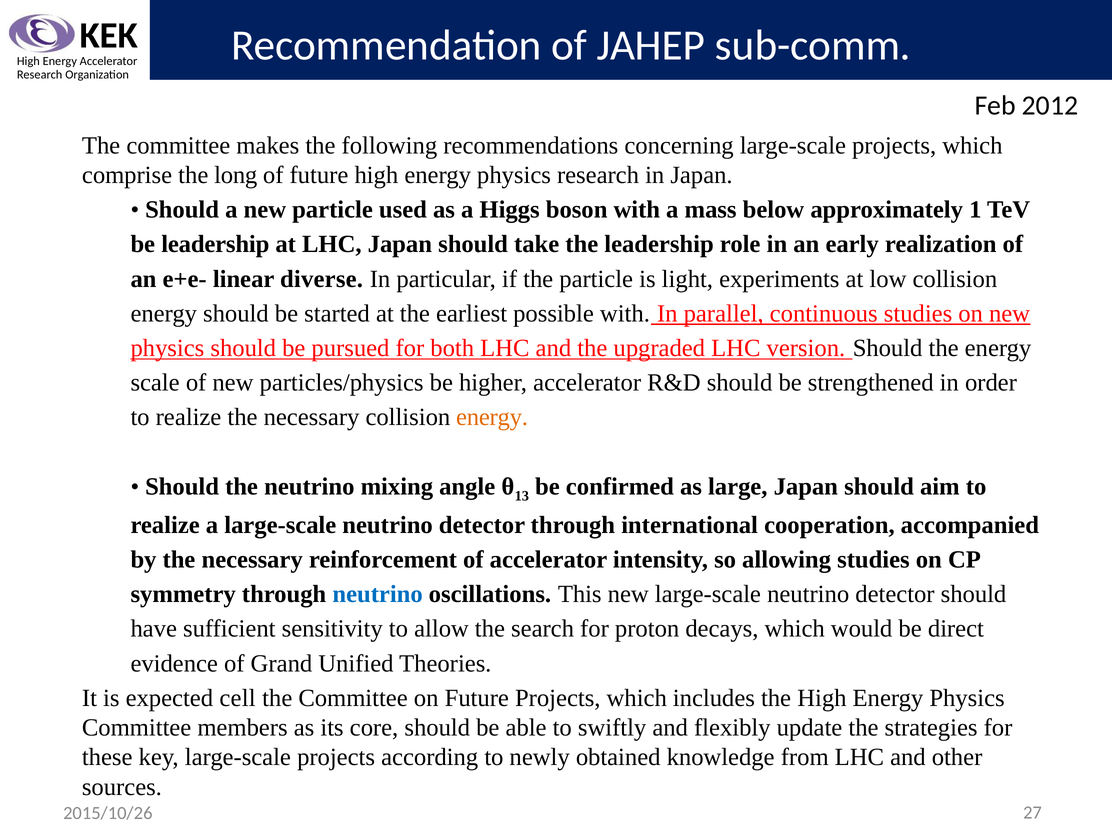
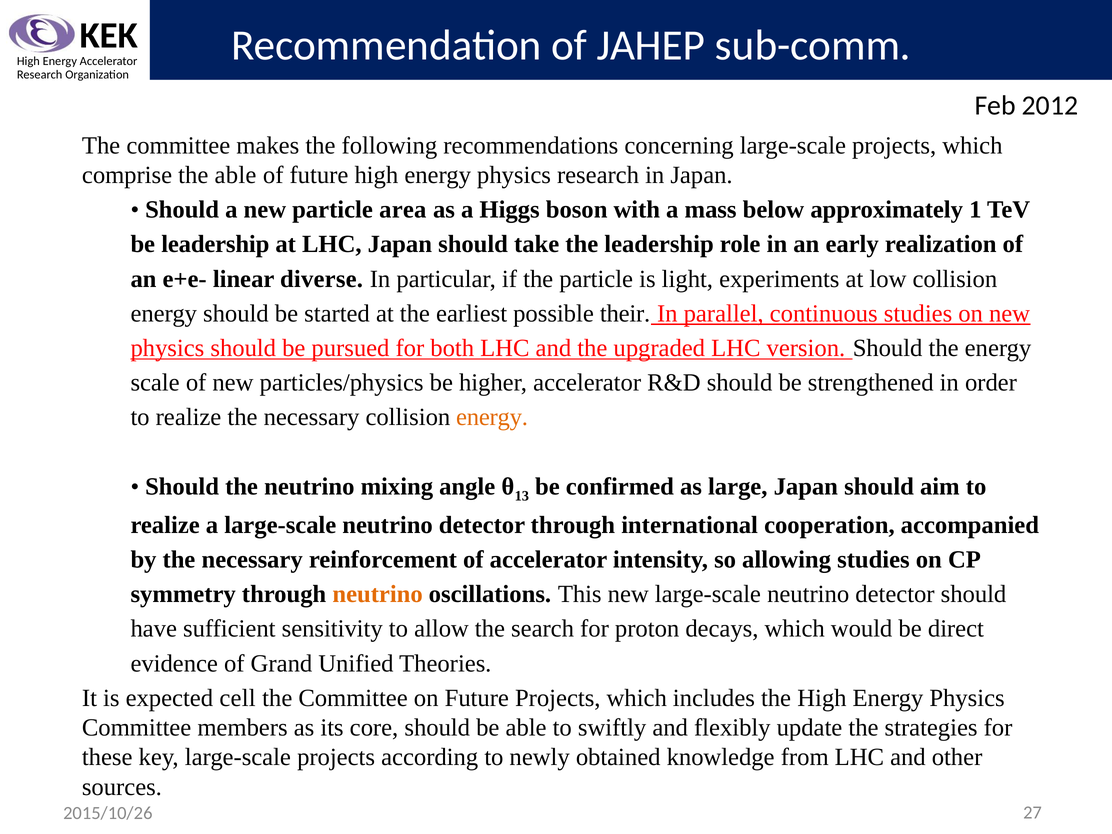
the long: long -> able (236, 175)
used: used -> area (403, 210)
possible with: with -> their (625, 313)
neutrino colour: blue -> orange (378, 594)
